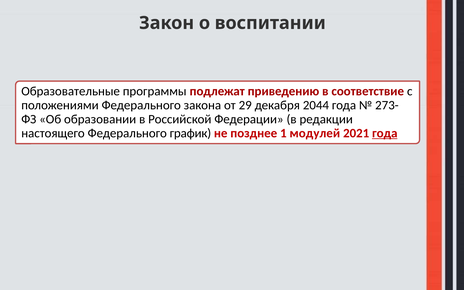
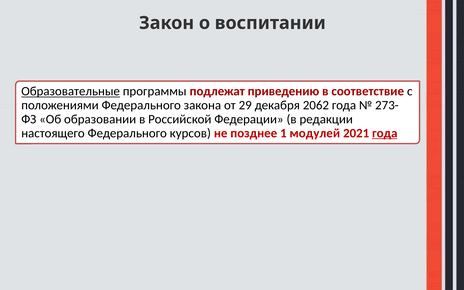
Образовательные underline: none -> present (71, 91)
2044: 2044 -> 2062 (316, 105)
график: график -> курсов (190, 133)
